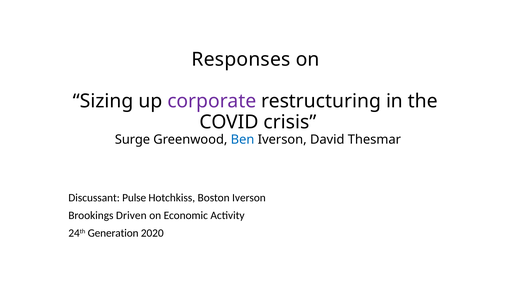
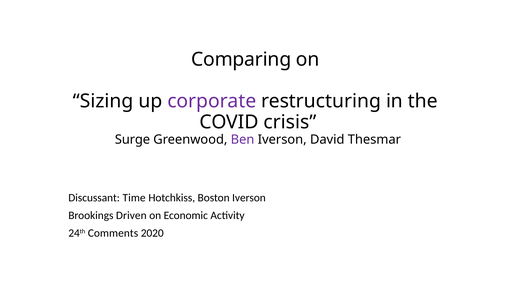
Responses: Responses -> Comparing (241, 59)
Ben colour: blue -> purple (243, 140)
Pulse: Pulse -> Time (134, 198)
Generation: Generation -> Comments (113, 233)
